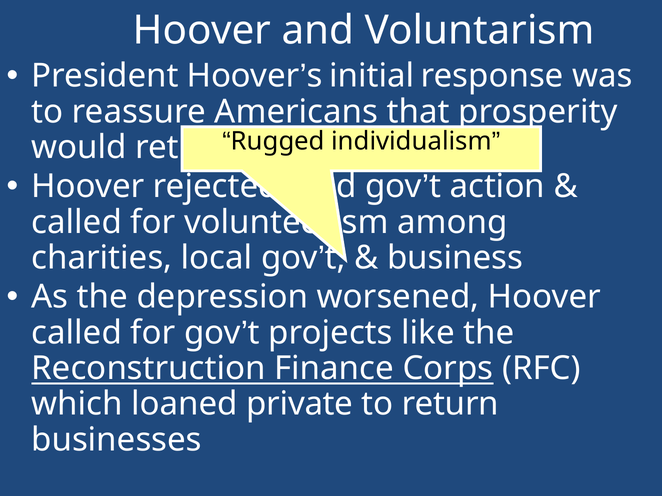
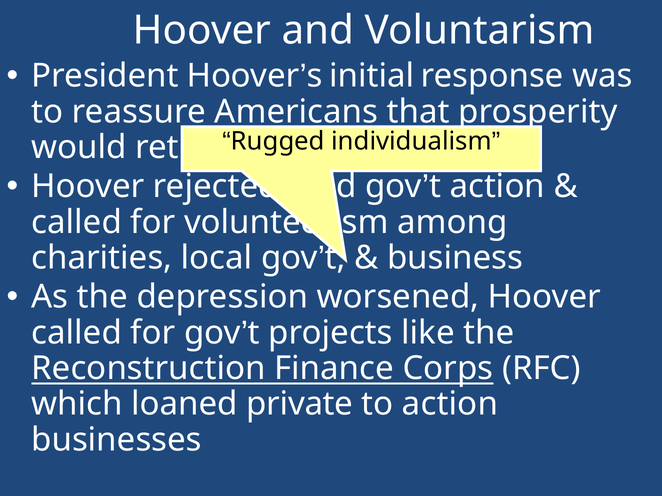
to return: return -> action (450, 404)
